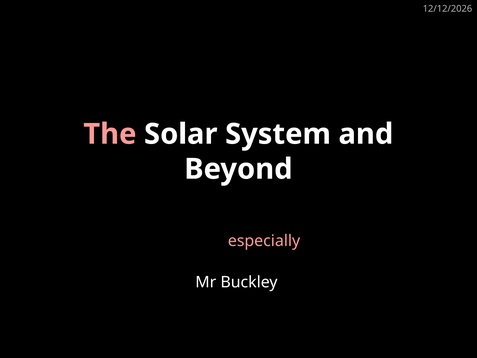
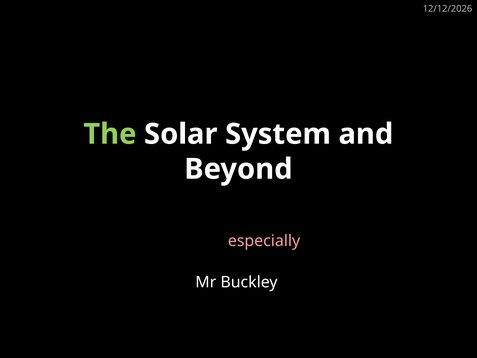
The colour: pink -> light green (110, 134)
